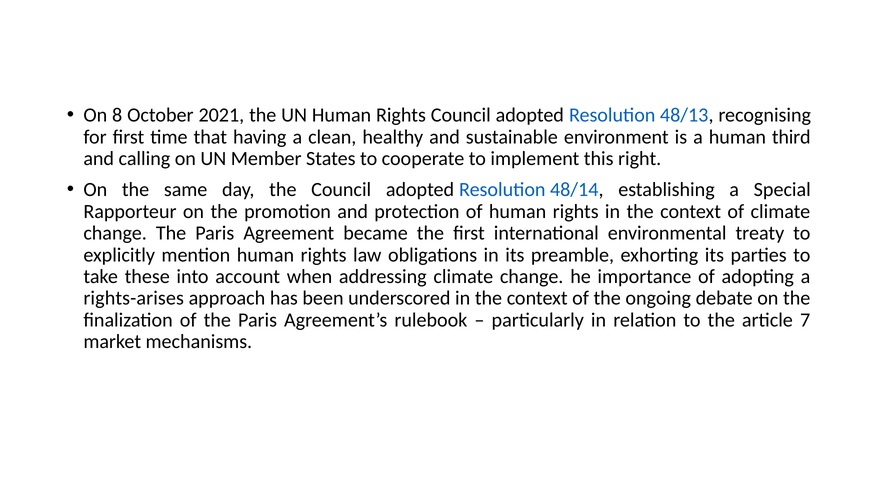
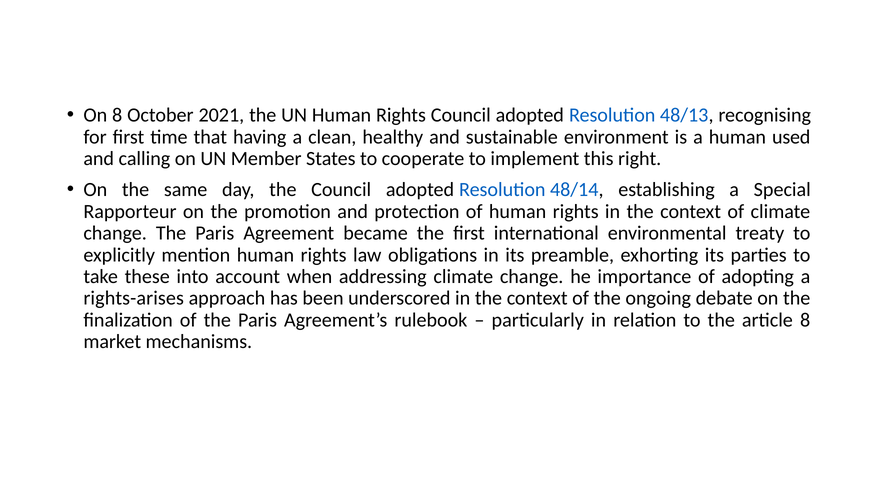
third: third -> used (791, 137)
article 7: 7 -> 8 (805, 320)
